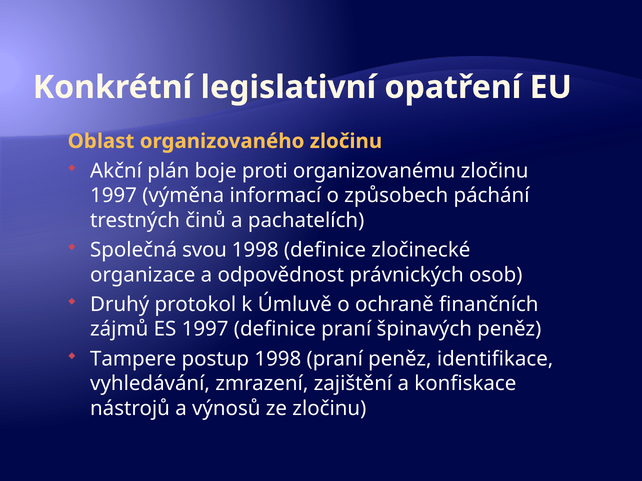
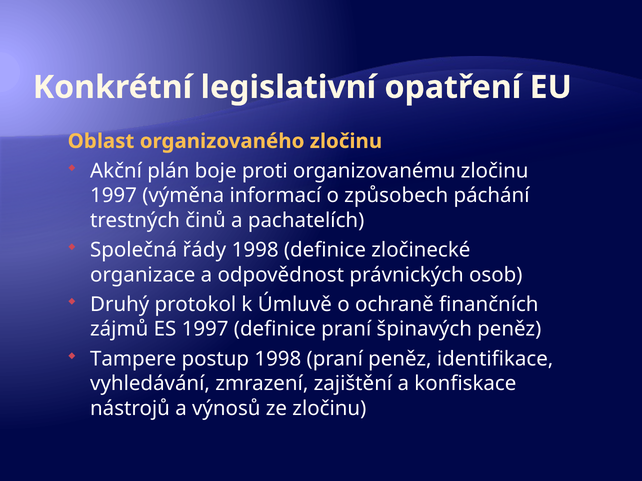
svou: svou -> řády (204, 250)
